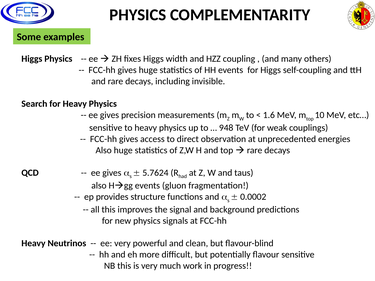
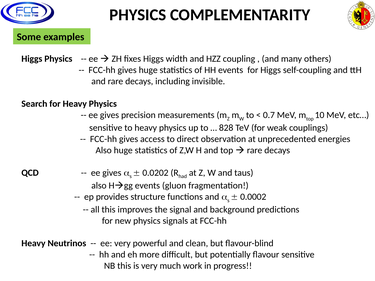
1.6: 1.6 -> 0.7 (269, 115)
948: 948 -> 828 (226, 128)
5.7624: 5.7624 -> 0.0202 (155, 173)
